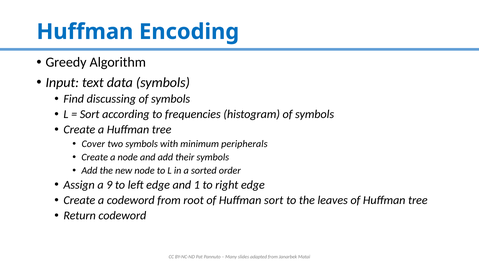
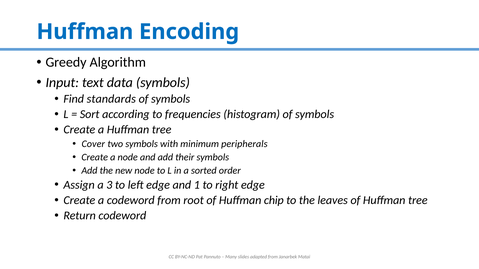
discussing: discussing -> standards (111, 99)
9: 9 -> 3 (109, 185)
Huffman sort: sort -> chip (274, 201)
